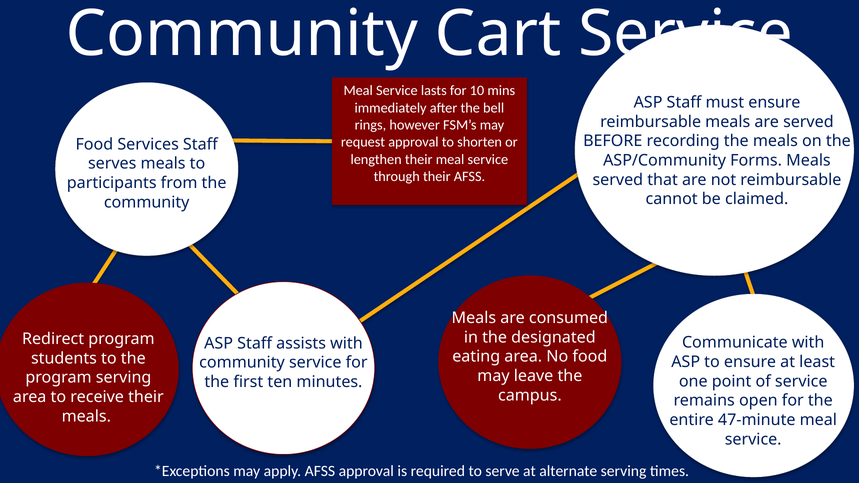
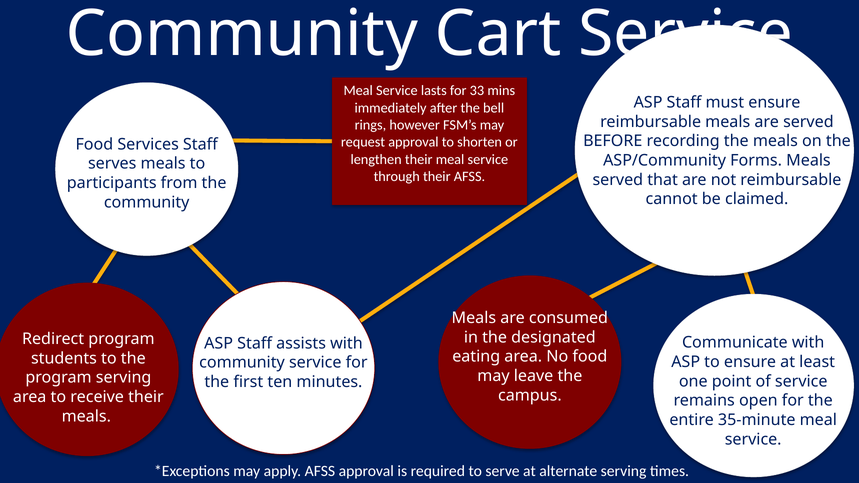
10: 10 -> 33 (477, 91)
47-minute: 47-minute -> 35-minute (757, 420)
